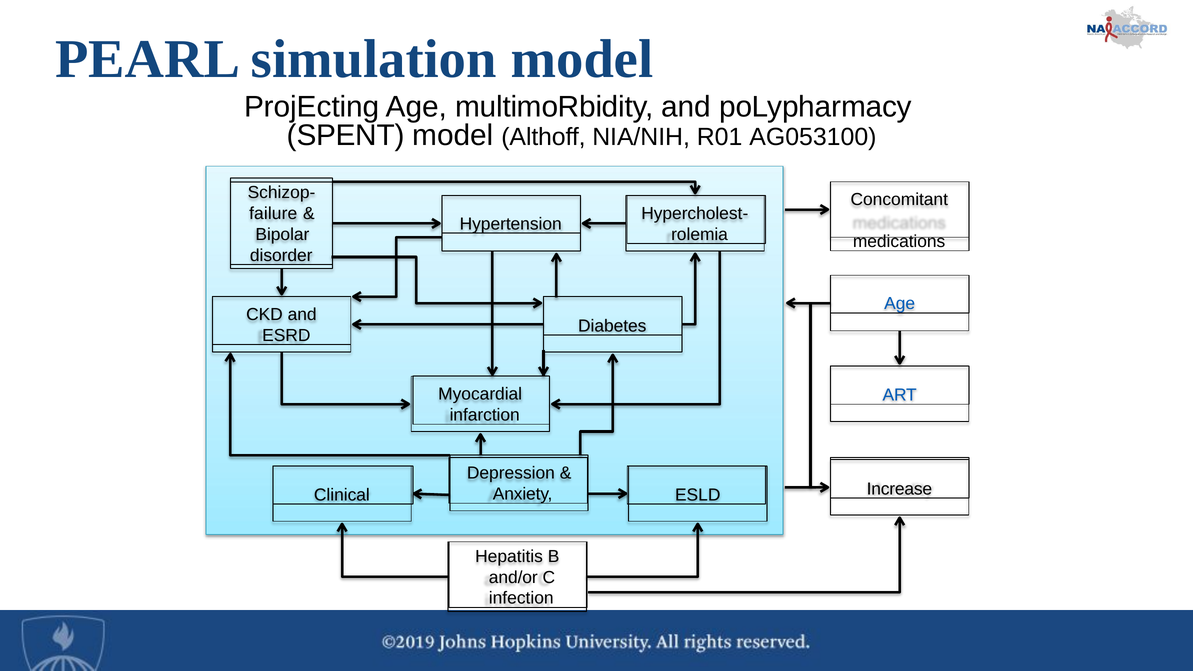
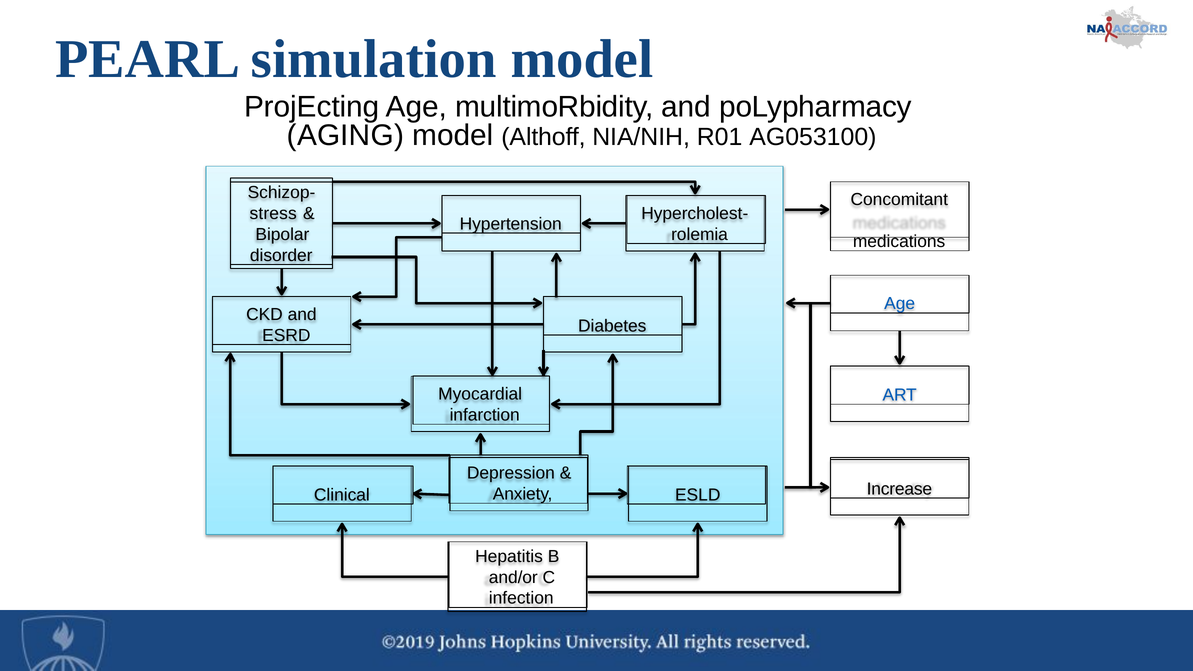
SPENT: SPENT -> AGING (345, 136)
failure: failure -> stress (273, 214)
